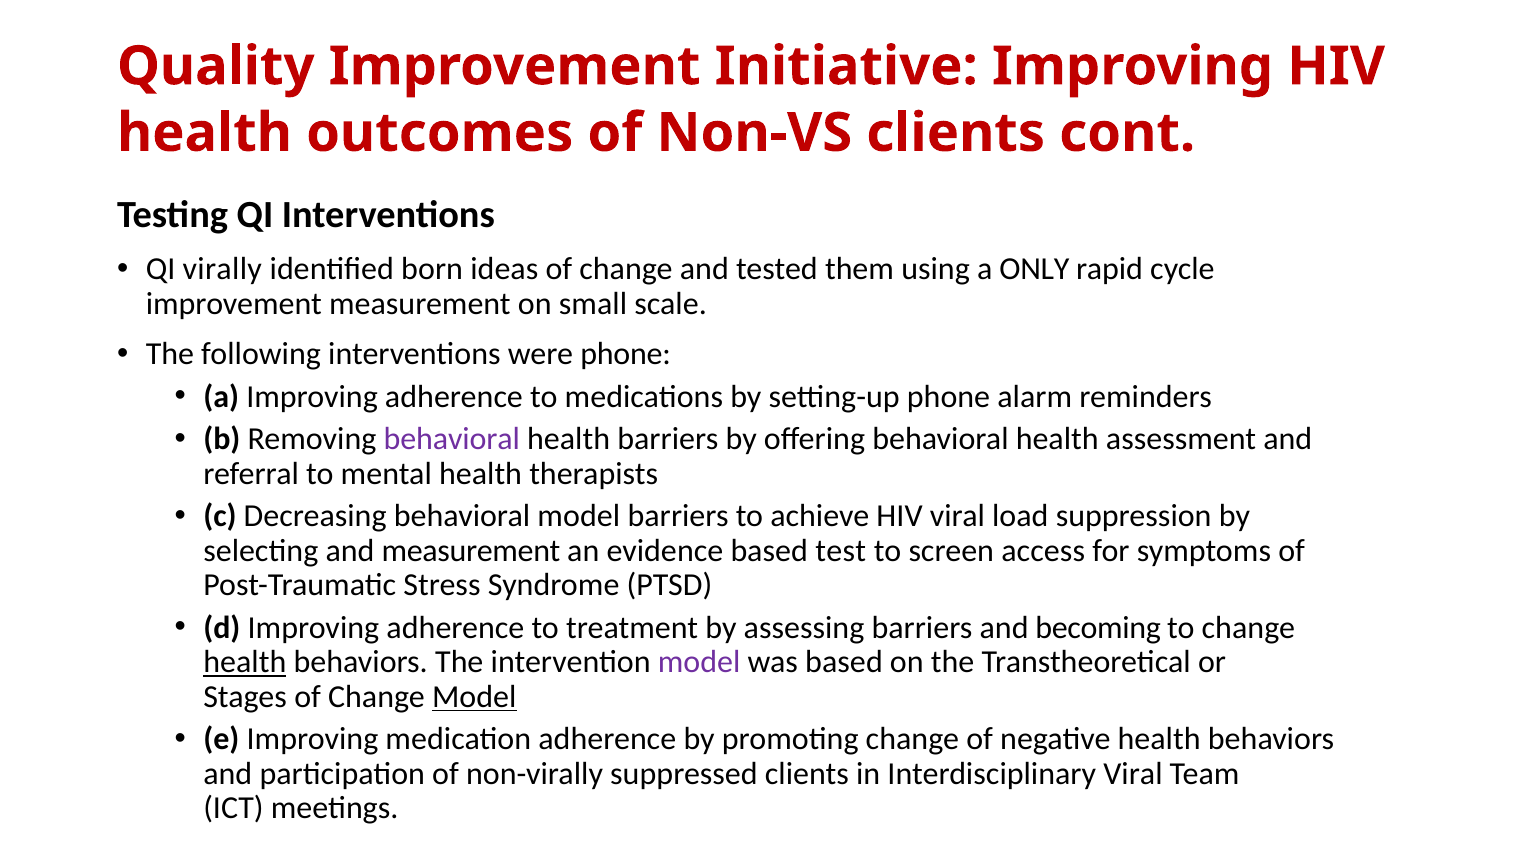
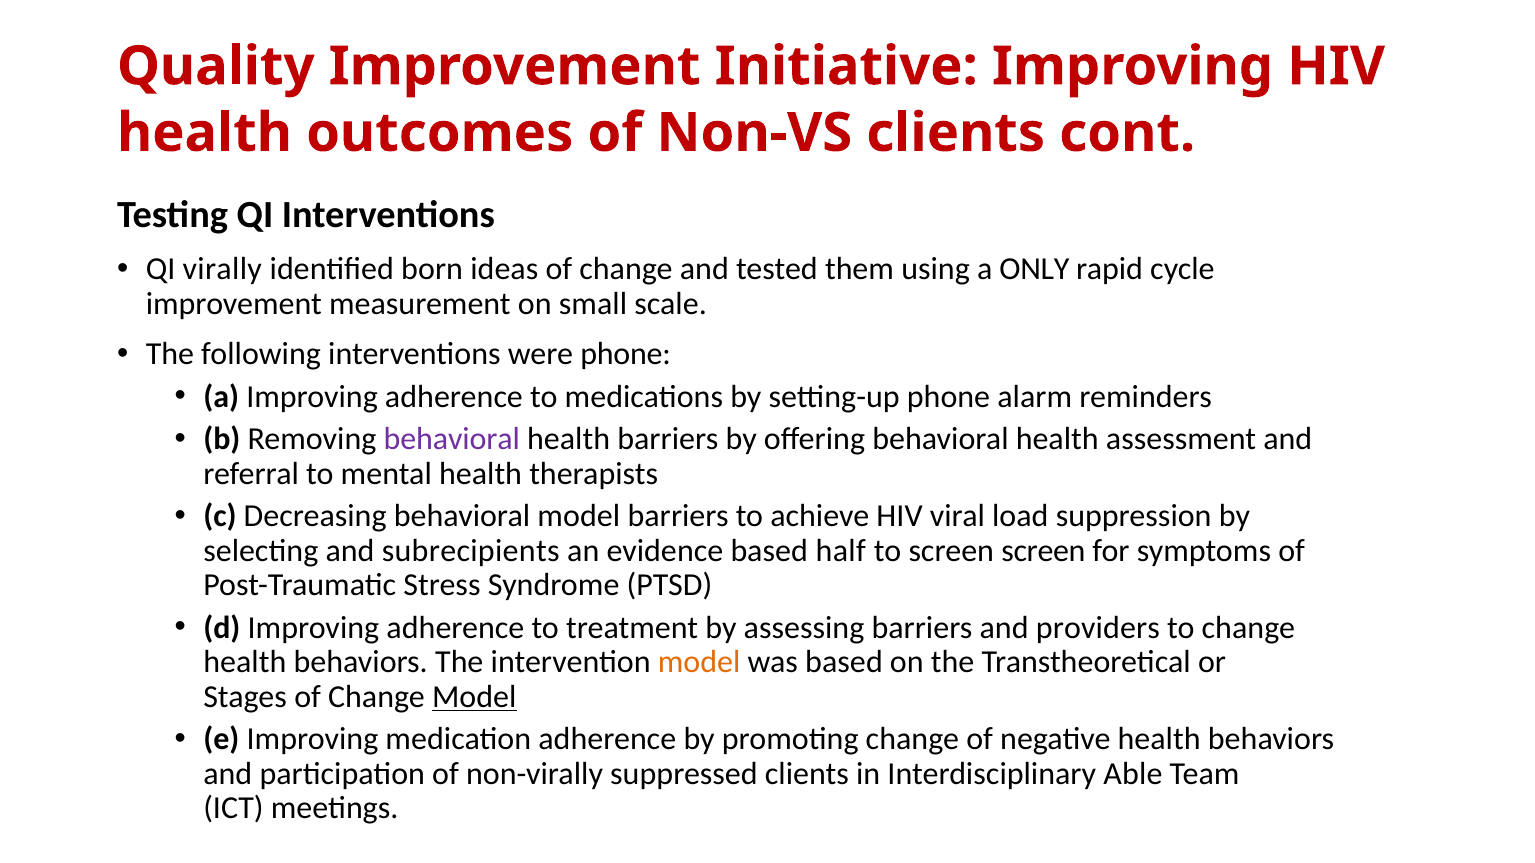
and measurement: measurement -> subrecipients (471, 551)
test: test -> half (841, 551)
screen access: access -> screen (1043, 551)
becoming: becoming -> providers (1098, 628)
health underline: present -> none (245, 663)
model colour: purple -> orange (699, 663)
Interdisciplinary Viral: Viral -> Able (1133, 774)
